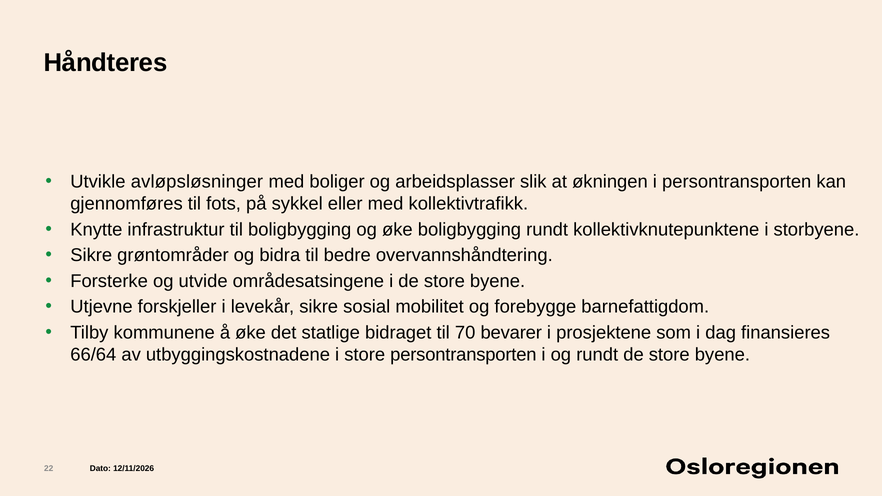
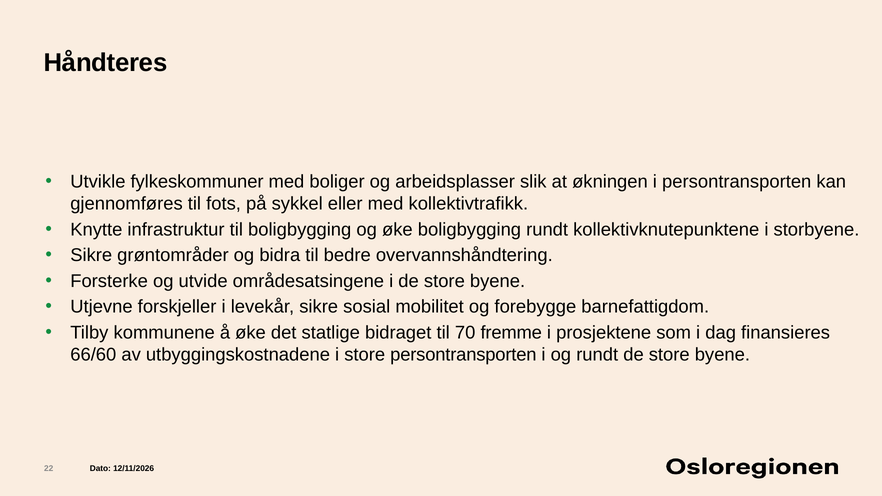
avløpsløsninger: avløpsløsninger -> fylkeskommuner (197, 182)
bevarer: bevarer -> fremme (511, 333)
66/64: 66/64 -> 66/60 (93, 355)
